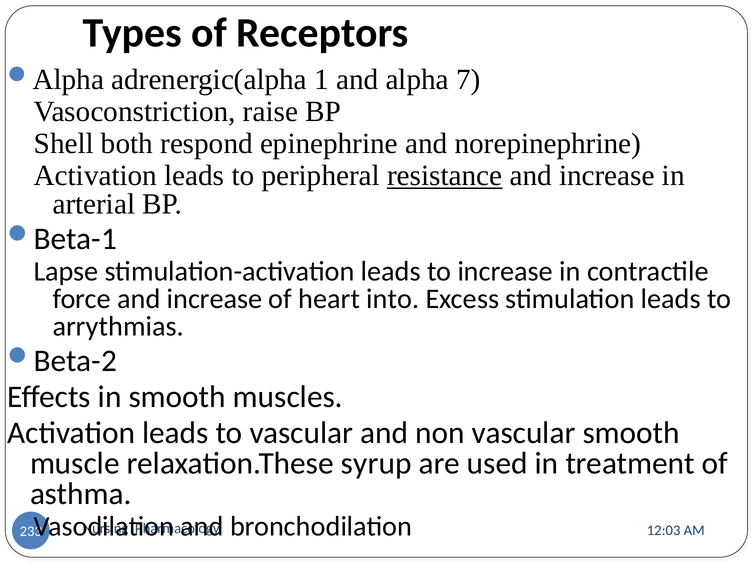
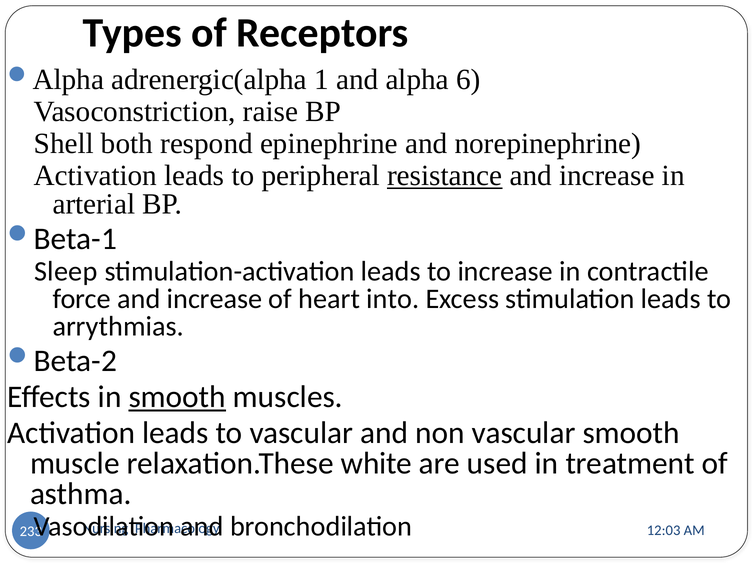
7: 7 -> 6 (468, 80)
Lapse: Lapse -> Sleep (66, 271)
smooth underline: none -> present (177, 397)
syrup: syrup -> white (376, 463)
